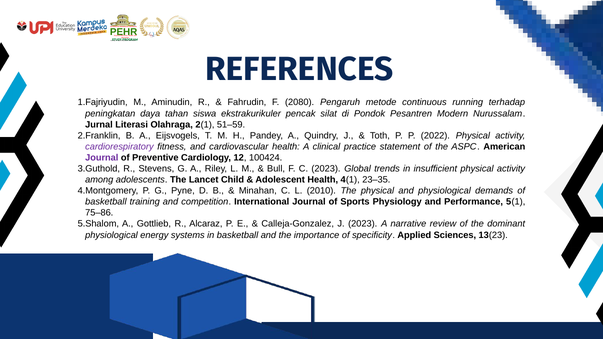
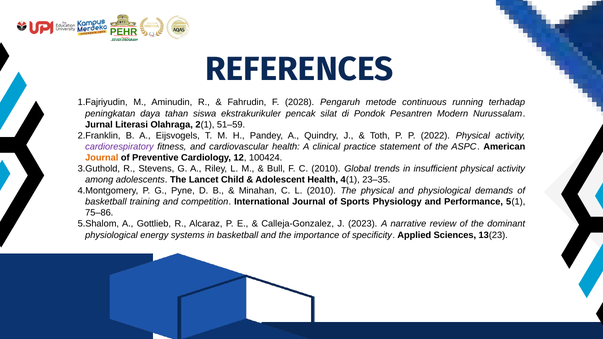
2080: 2080 -> 2028 (300, 102)
Journal colour: purple -> orange (102, 158)
C 2023: 2023 -> 2010 (326, 169)
